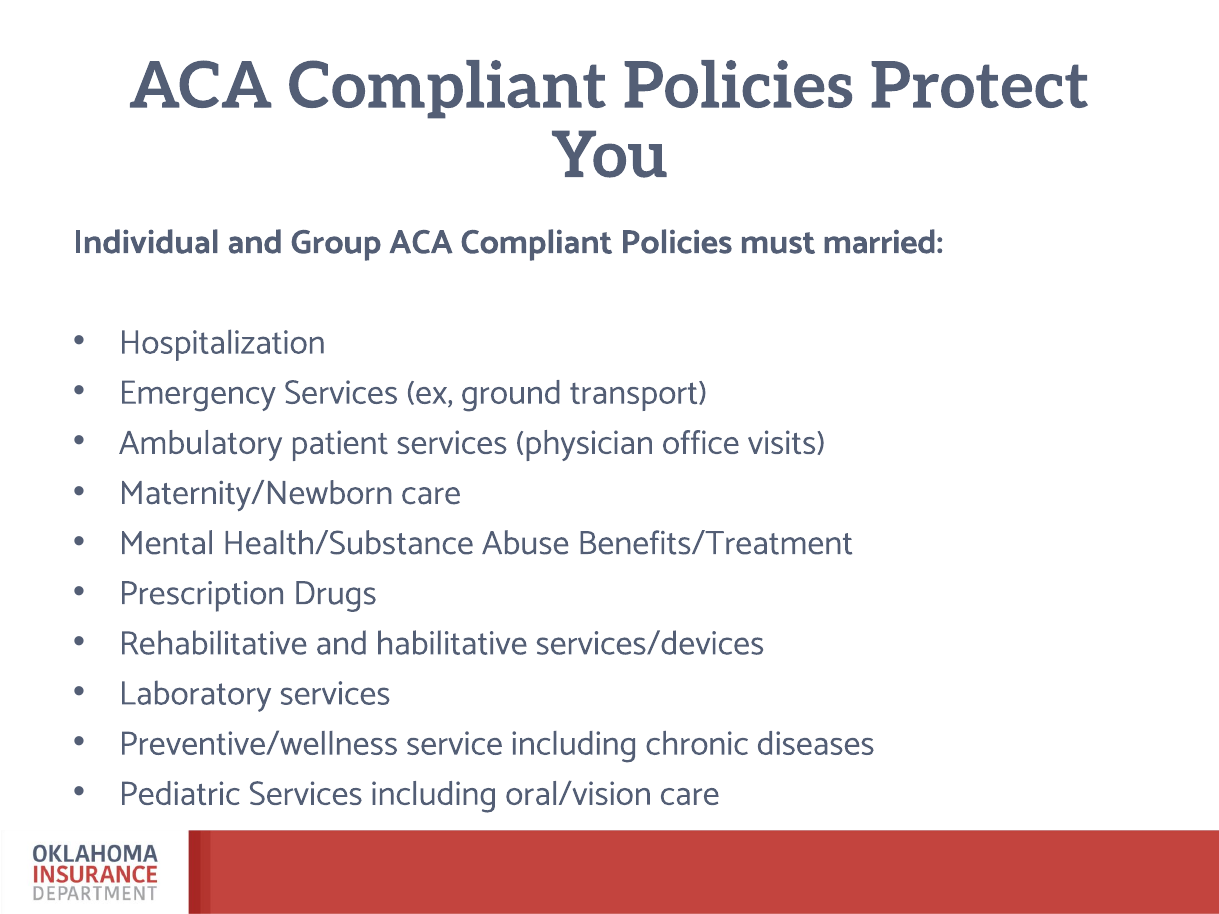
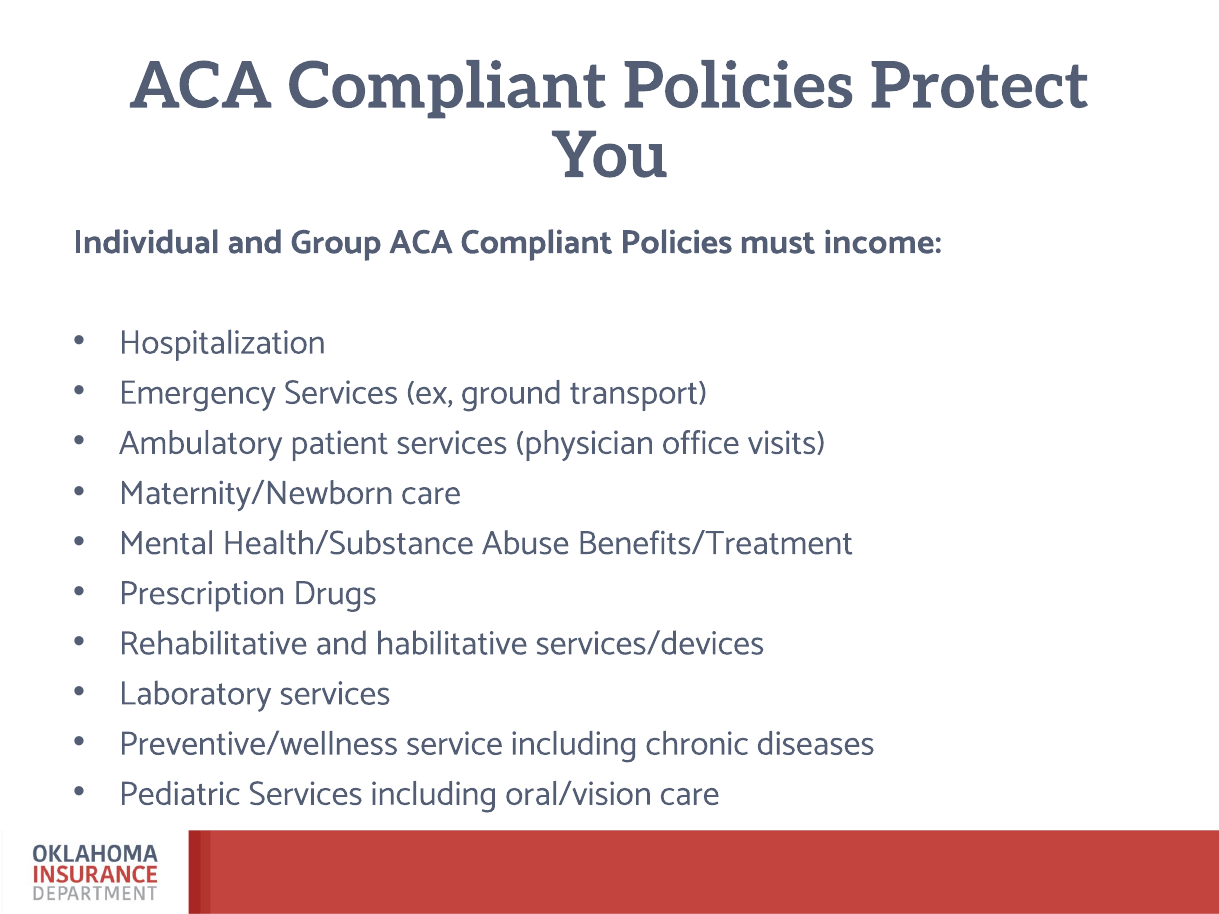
married: married -> income (883, 242)
